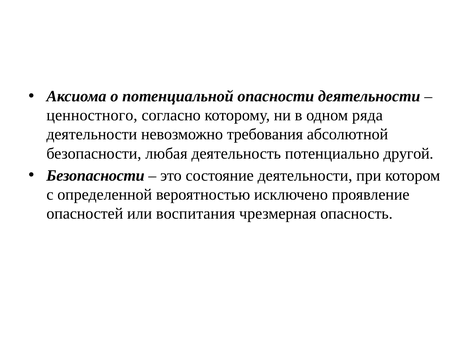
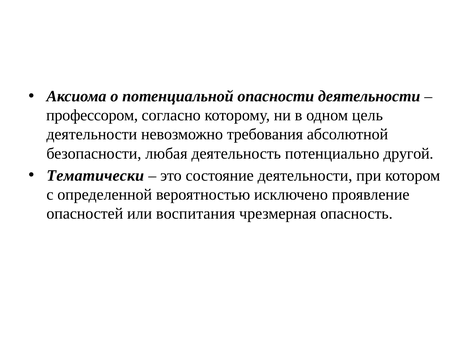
ценностного: ценностного -> профессором (92, 115)
ряда: ряда -> цель (367, 115)
Безопасности: Безопасности -> Тематически (95, 176)
